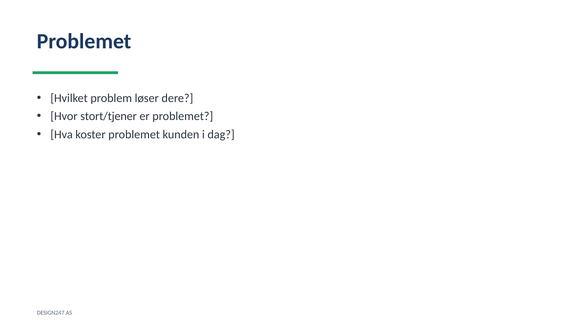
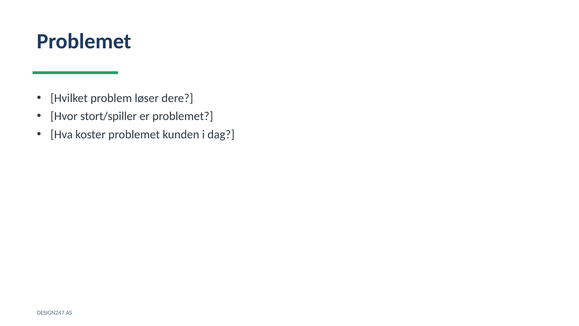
stort/tjener: stort/tjener -> stort/spiller (109, 116)
